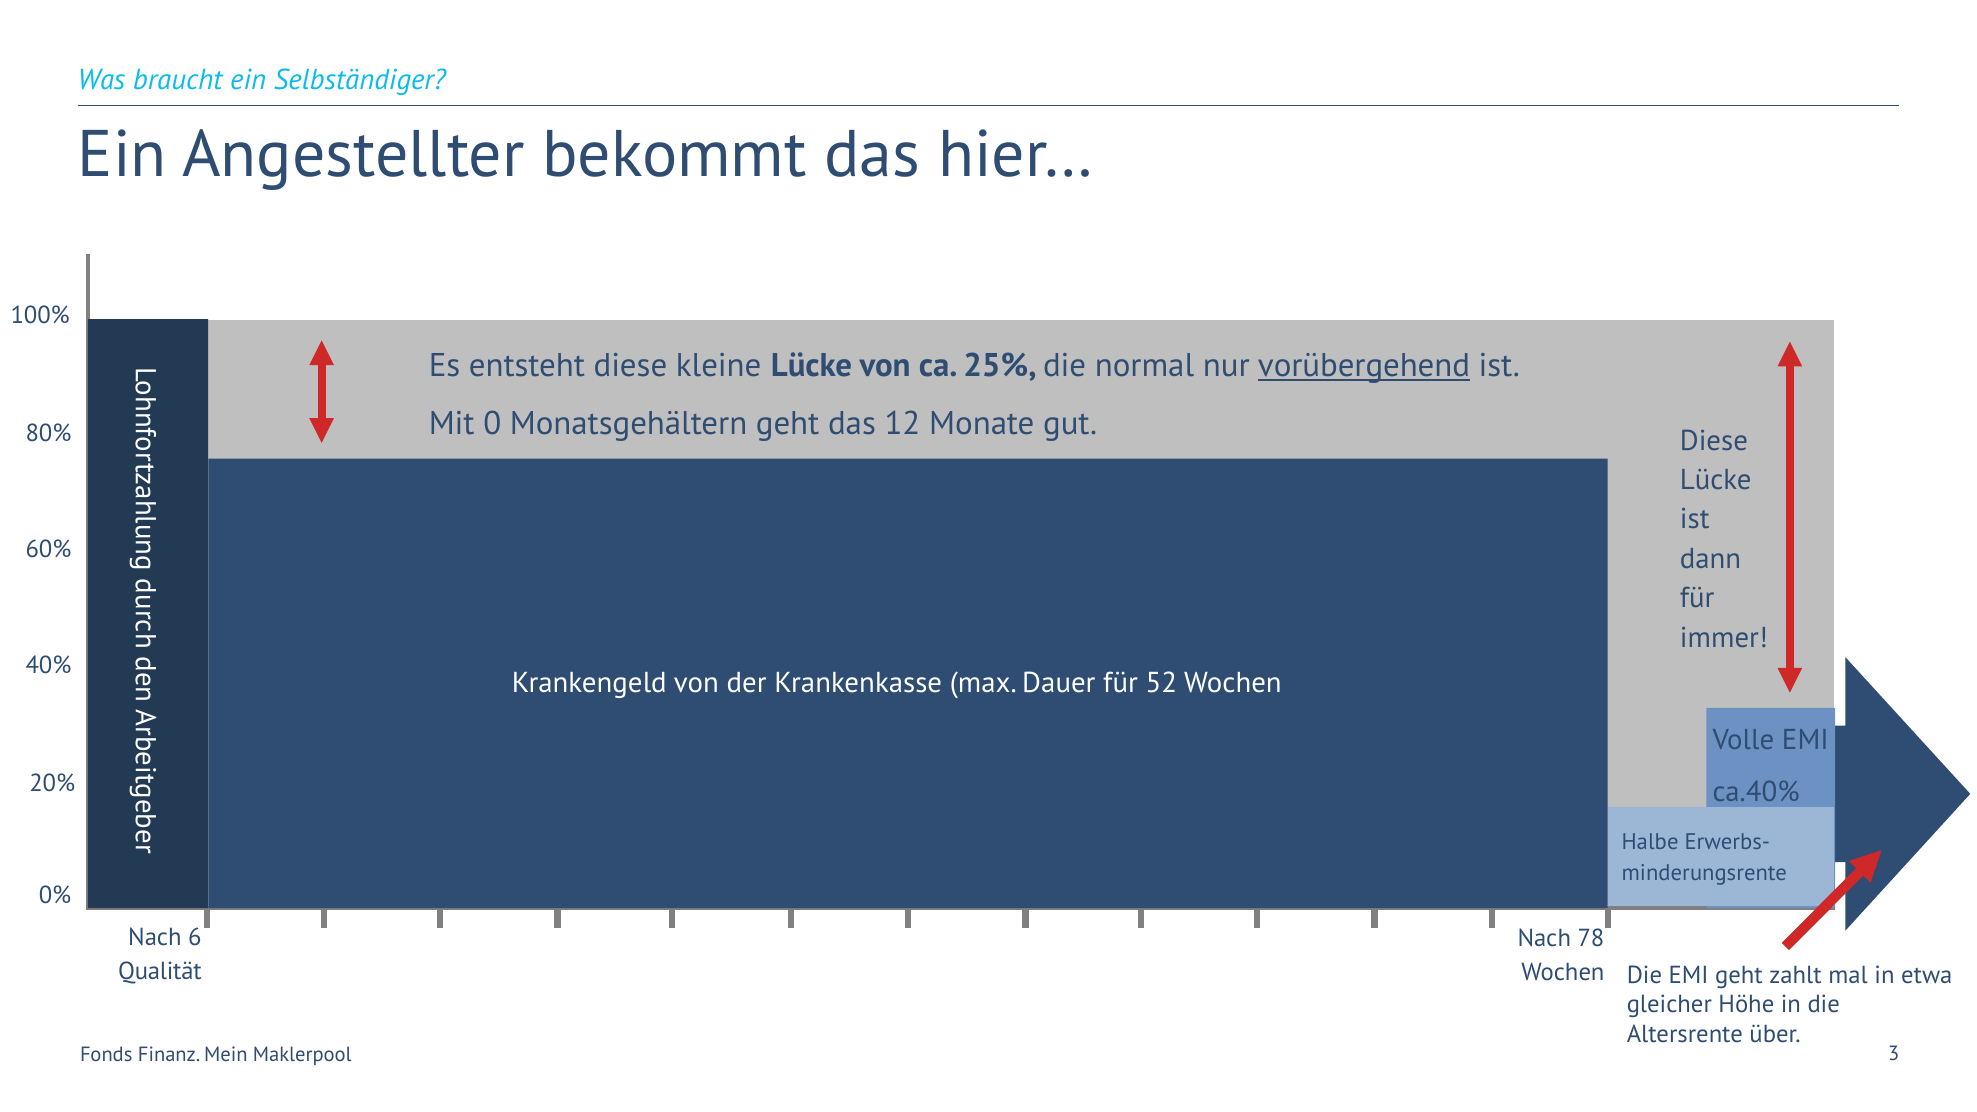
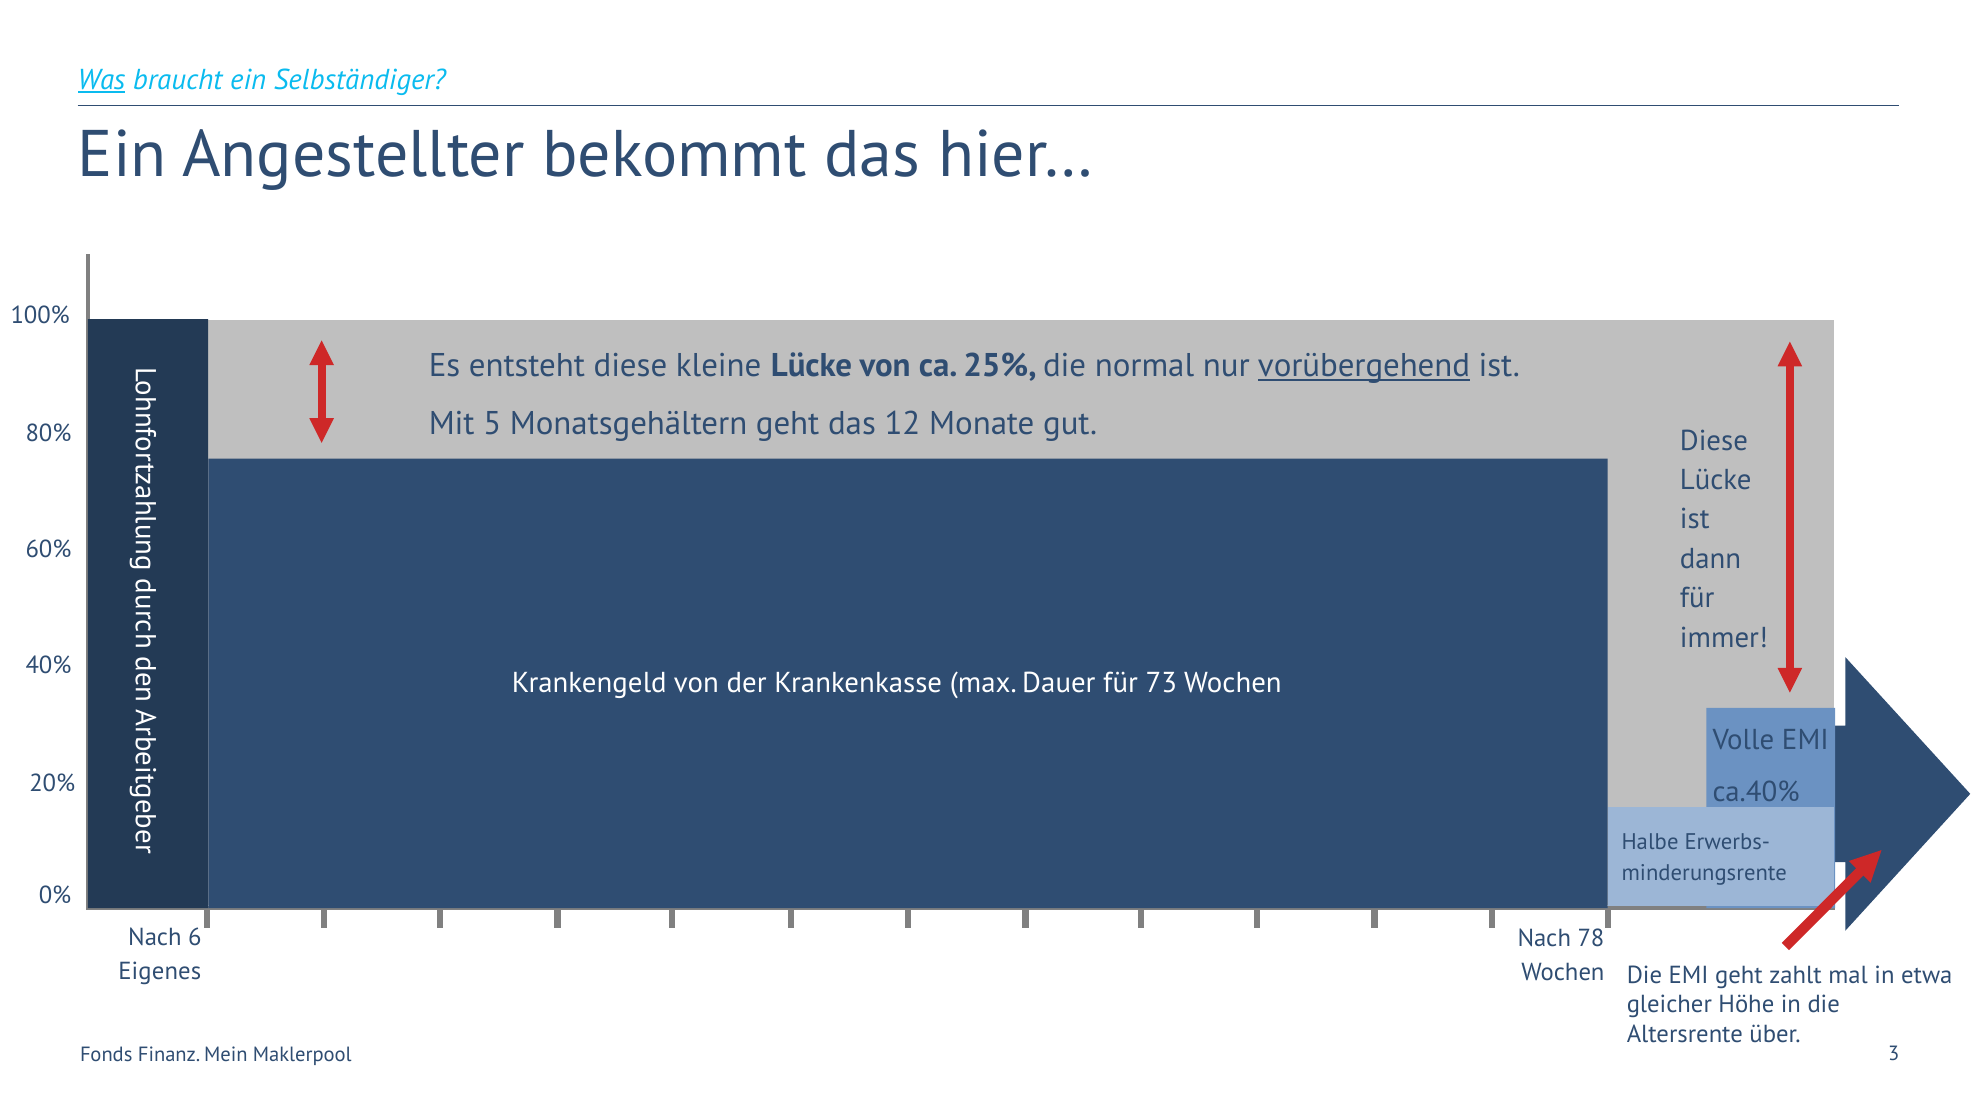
Was underline: none -> present (102, 80)
0: 0 -> 5 (492, 423)
52: 52 -> 73 (1161, 683)
Qualität: Qualität -> Eigenes (160, 971)
